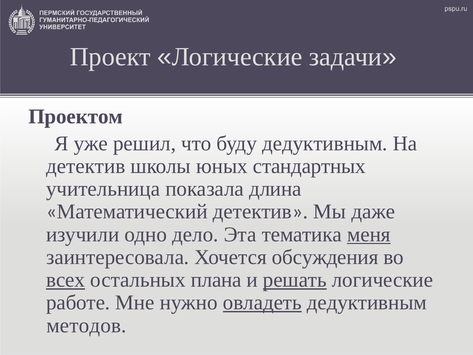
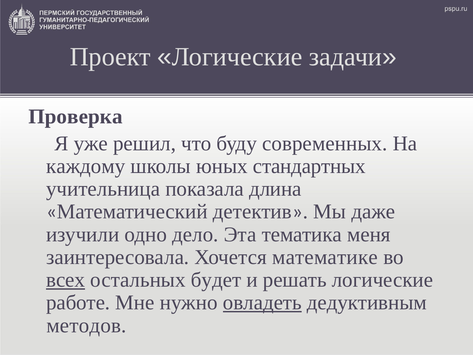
Проектом: Проектом -> Проверка (76, 116)
буду дедуктивным: дедуктивным -> современных (325, 143)
детектив: детектив -> каждому (86, 166)
меня underline: present -> none (369, 234)
обсуждения: обсуждения -> математике (325, 257)
плана: плана -> будет (216, 280)
решать underline: present -> none (295, 280)
